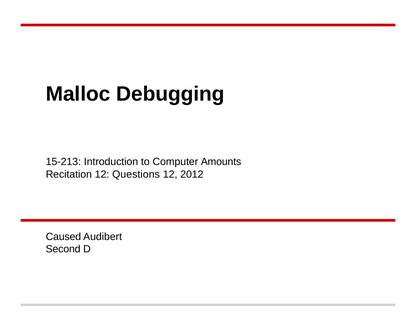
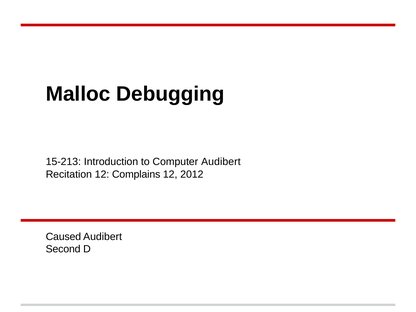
Computer Amounts: Amounts -> Audibert (221, 162)
Questions: Questions -> Complains (136, 174)
